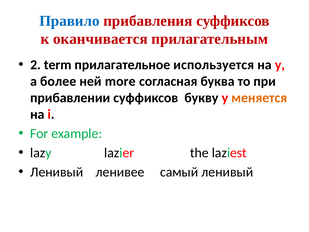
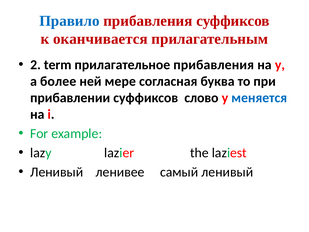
прилагательное используется: используется -> прибавления (214, 65)
more: more -> мере (120, 81)
букву: букву -> слово (201, 98)
меняется colour: orange -> blue (259, 98)
